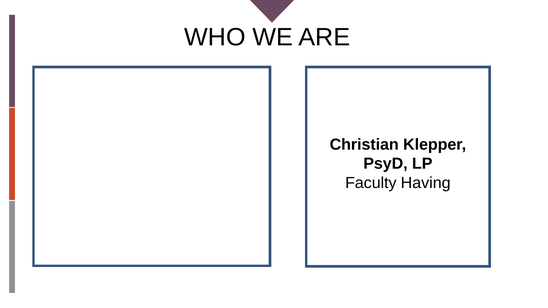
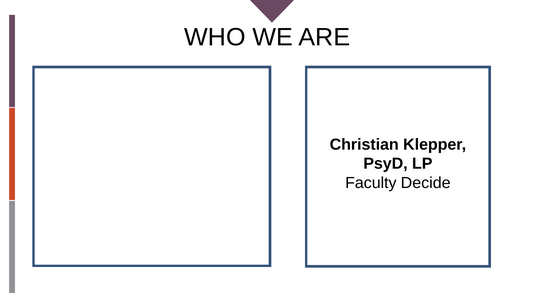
Having: Having -> Decide (426, 183)
